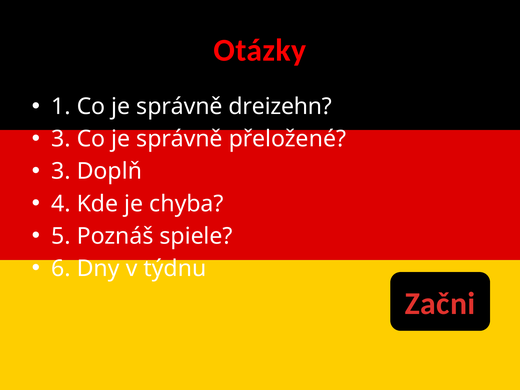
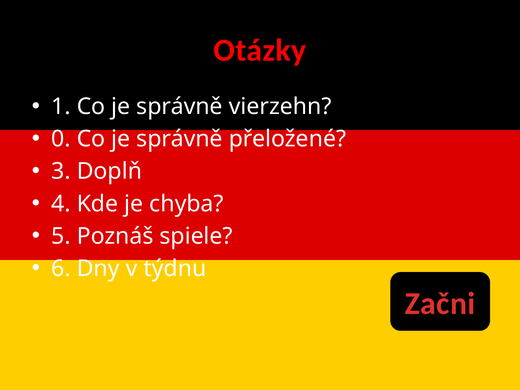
dreizehn: dreizehn -> vierzehn (280, 107)
3: 3 -> 0 (61, 139)
